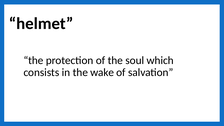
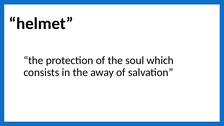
wake: wake -> away (102, 72)
